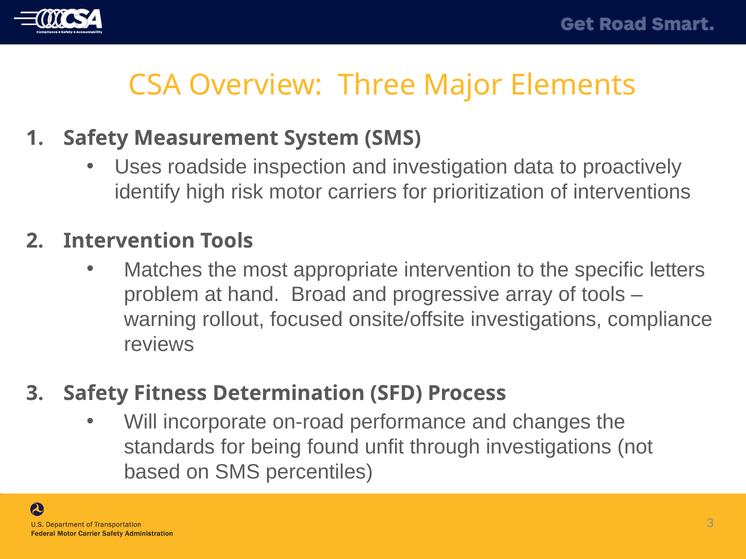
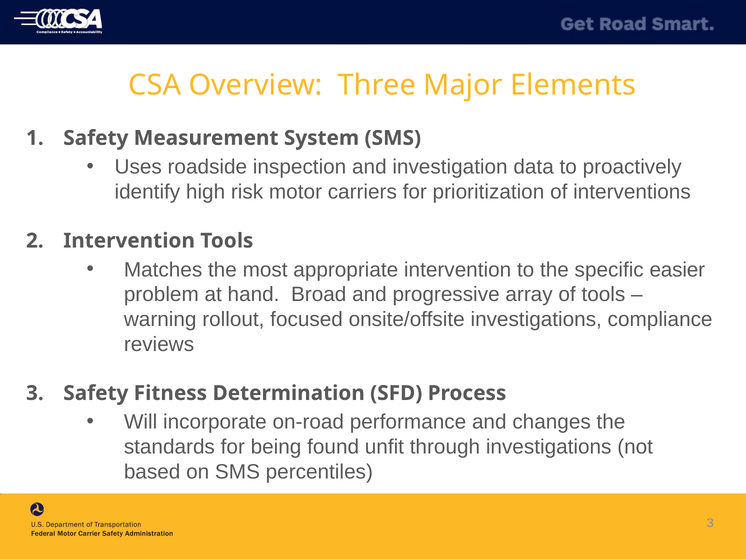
letters: letters -> easier (677, 270)
